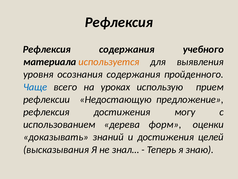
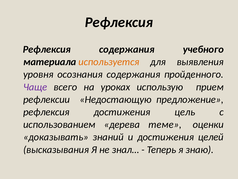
Чаще colour: blue -> purple (35, 87)
могу: могу -> цель (185, 112)
форм: форм -> теме (165, 124)
